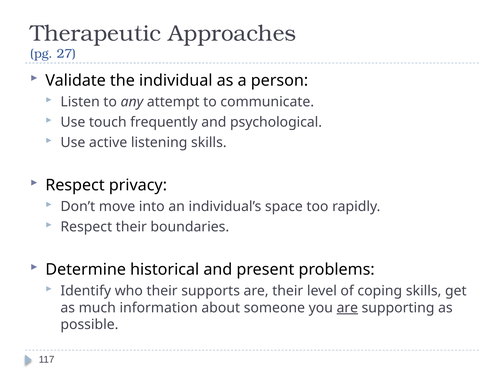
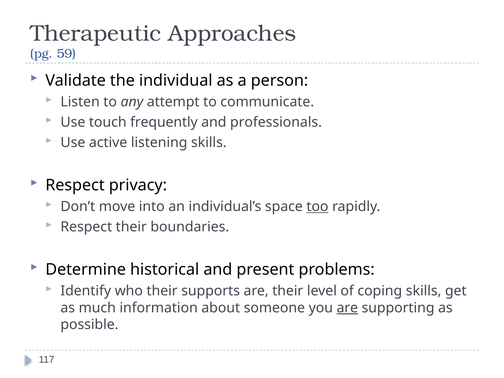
27: 27 -> 59 (66, 54)
psychological: psychological -> professionals (276, 122)
too underline: none -> present (317, 207)
